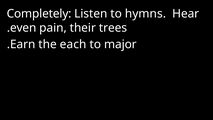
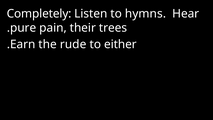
even: even -> pure (23, 28)
each: each -> rude (73, 44)
major: major -> either (120, 44)
